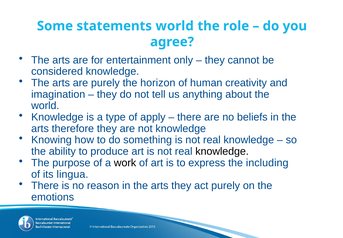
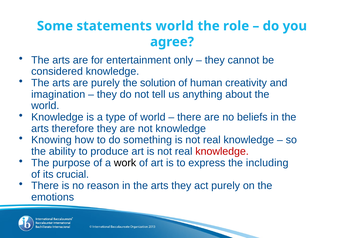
horizon: horizon -> solution (158, 83)
of apply: apply -> world (153, 117)
knowledge colour: black -> red (222, 151)
lingua: lingua -> crucial (73, 174)
